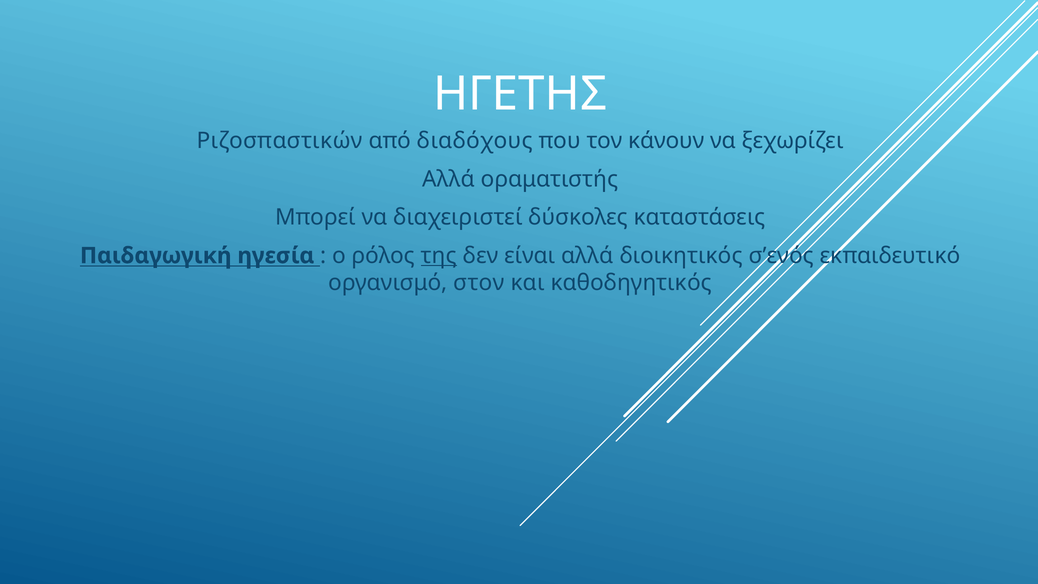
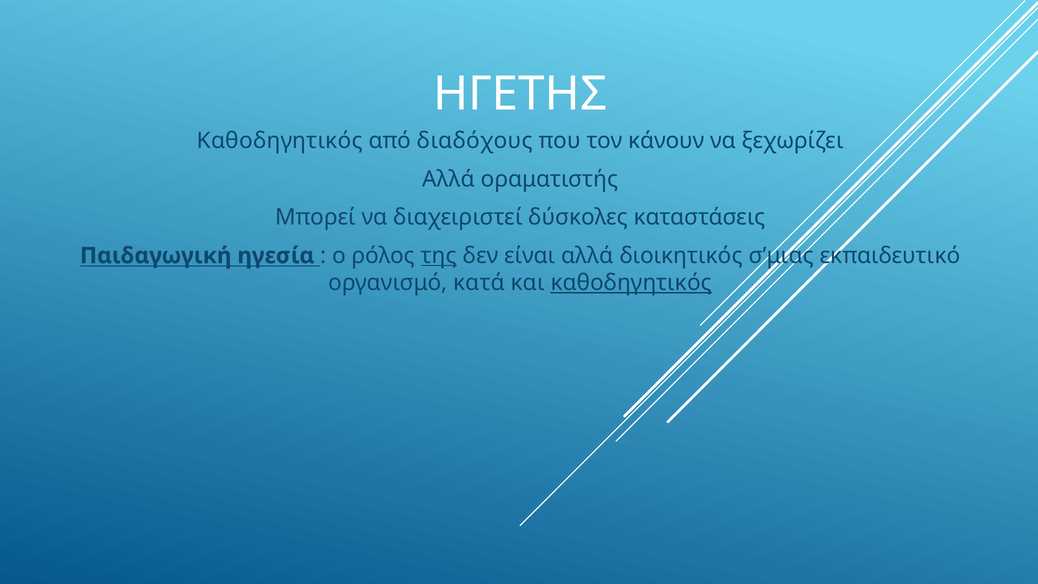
Ριζοσπαστικών: Ριζοσπαστικών -> Καθοδηγητικός (280, 141)
σ’ενός: σ’ενός -> σ’μιας (781, 256)
στον: στον -> κατά (479, 283)
καθοδηγητικός underline: none -> present (631, 283)
